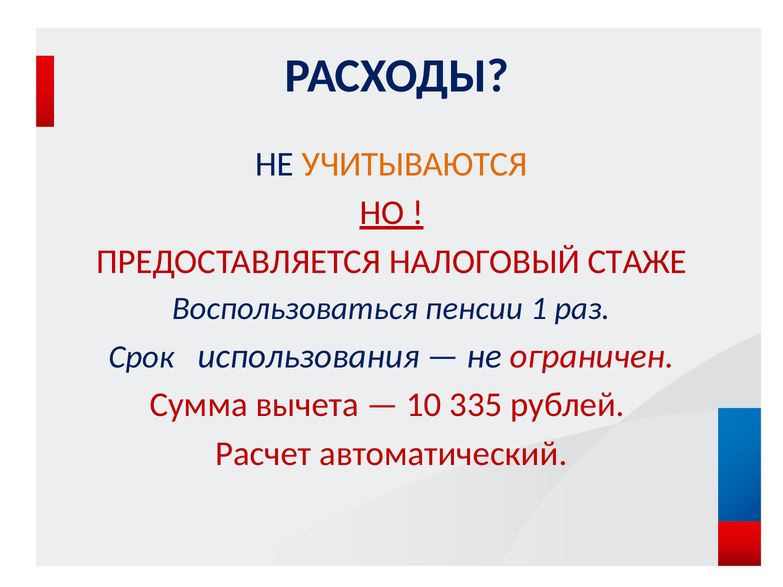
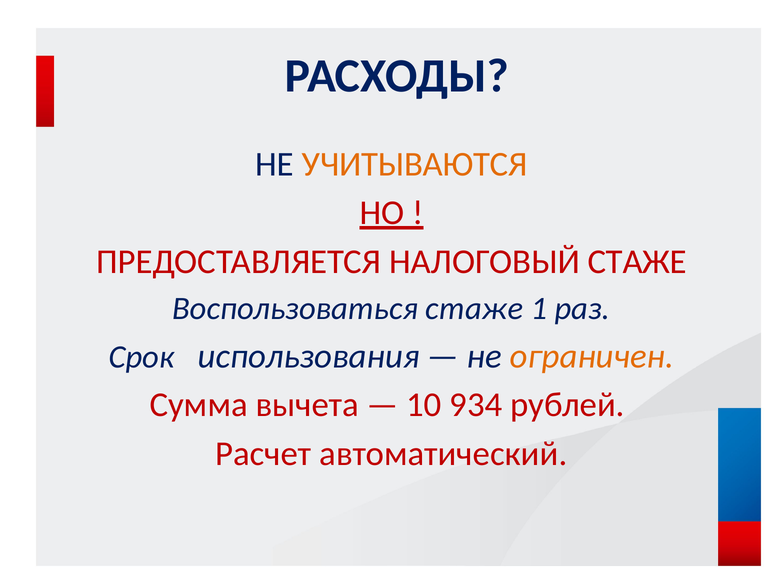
Воспользоваться пенсии: пенсии -> стаже (474, 309)
ограничен colour: red -> orange (592, 356)
335: 335 -> 934 (476, 405)
